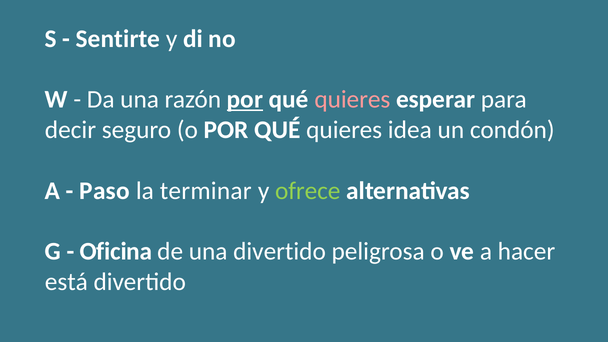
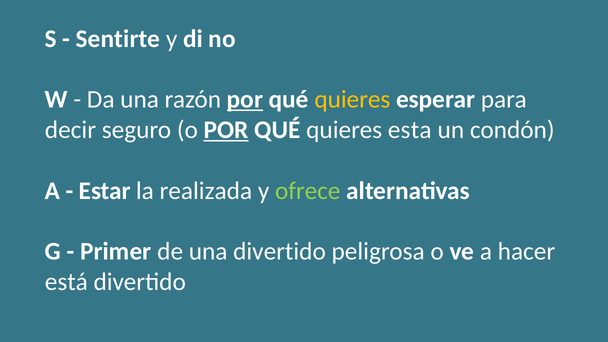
quieres colour: pink -> yellow (352, 99)
POR underline: none -> present (226, 130)
idea: idea -> esta (410, 130)
Paso: Paso -> Estar (105, 191)
terminar: terminar -> realizada (206, 191)
Oficina: Oficina -> Primer (116, 251)
